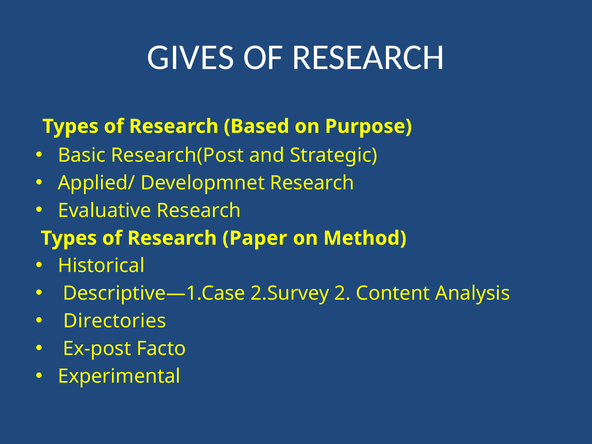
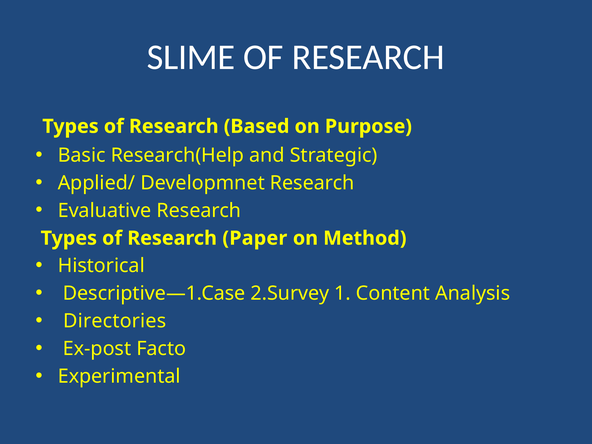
GIVES: GIVES -> SLIME (191, 57)
Research(Post: Research(Post -> Research(Help (177, 155)
2: 2 -> 1 (343, 293)
